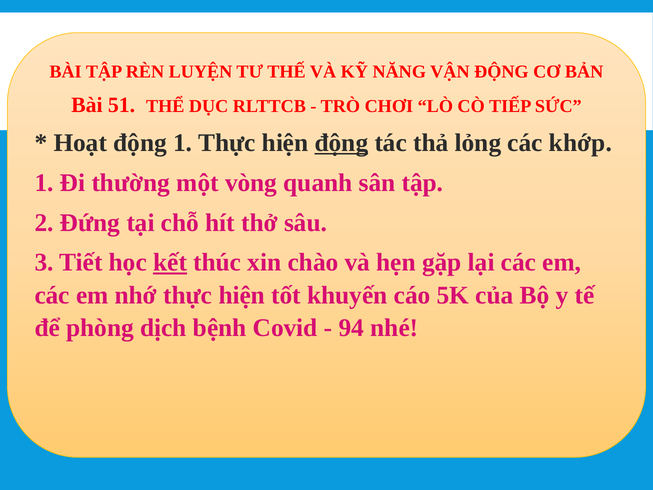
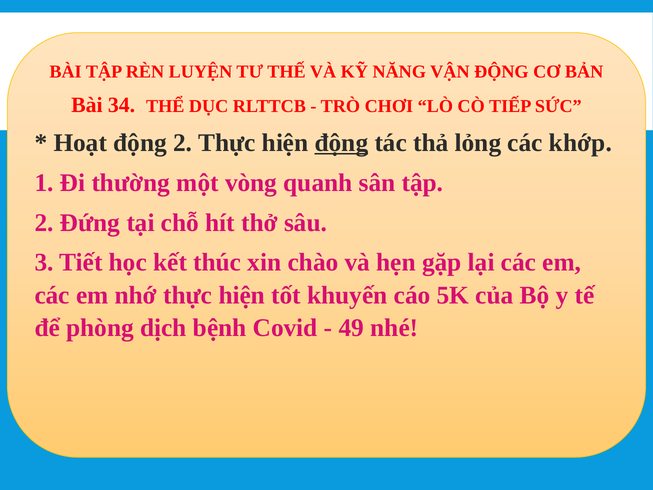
51: 51 -> 34 (122, 105)
động 1: 1 -> 2 (183, 143)
kết underline: present -> none (170, 262)
94: 94 -> 49 (351, 328)
